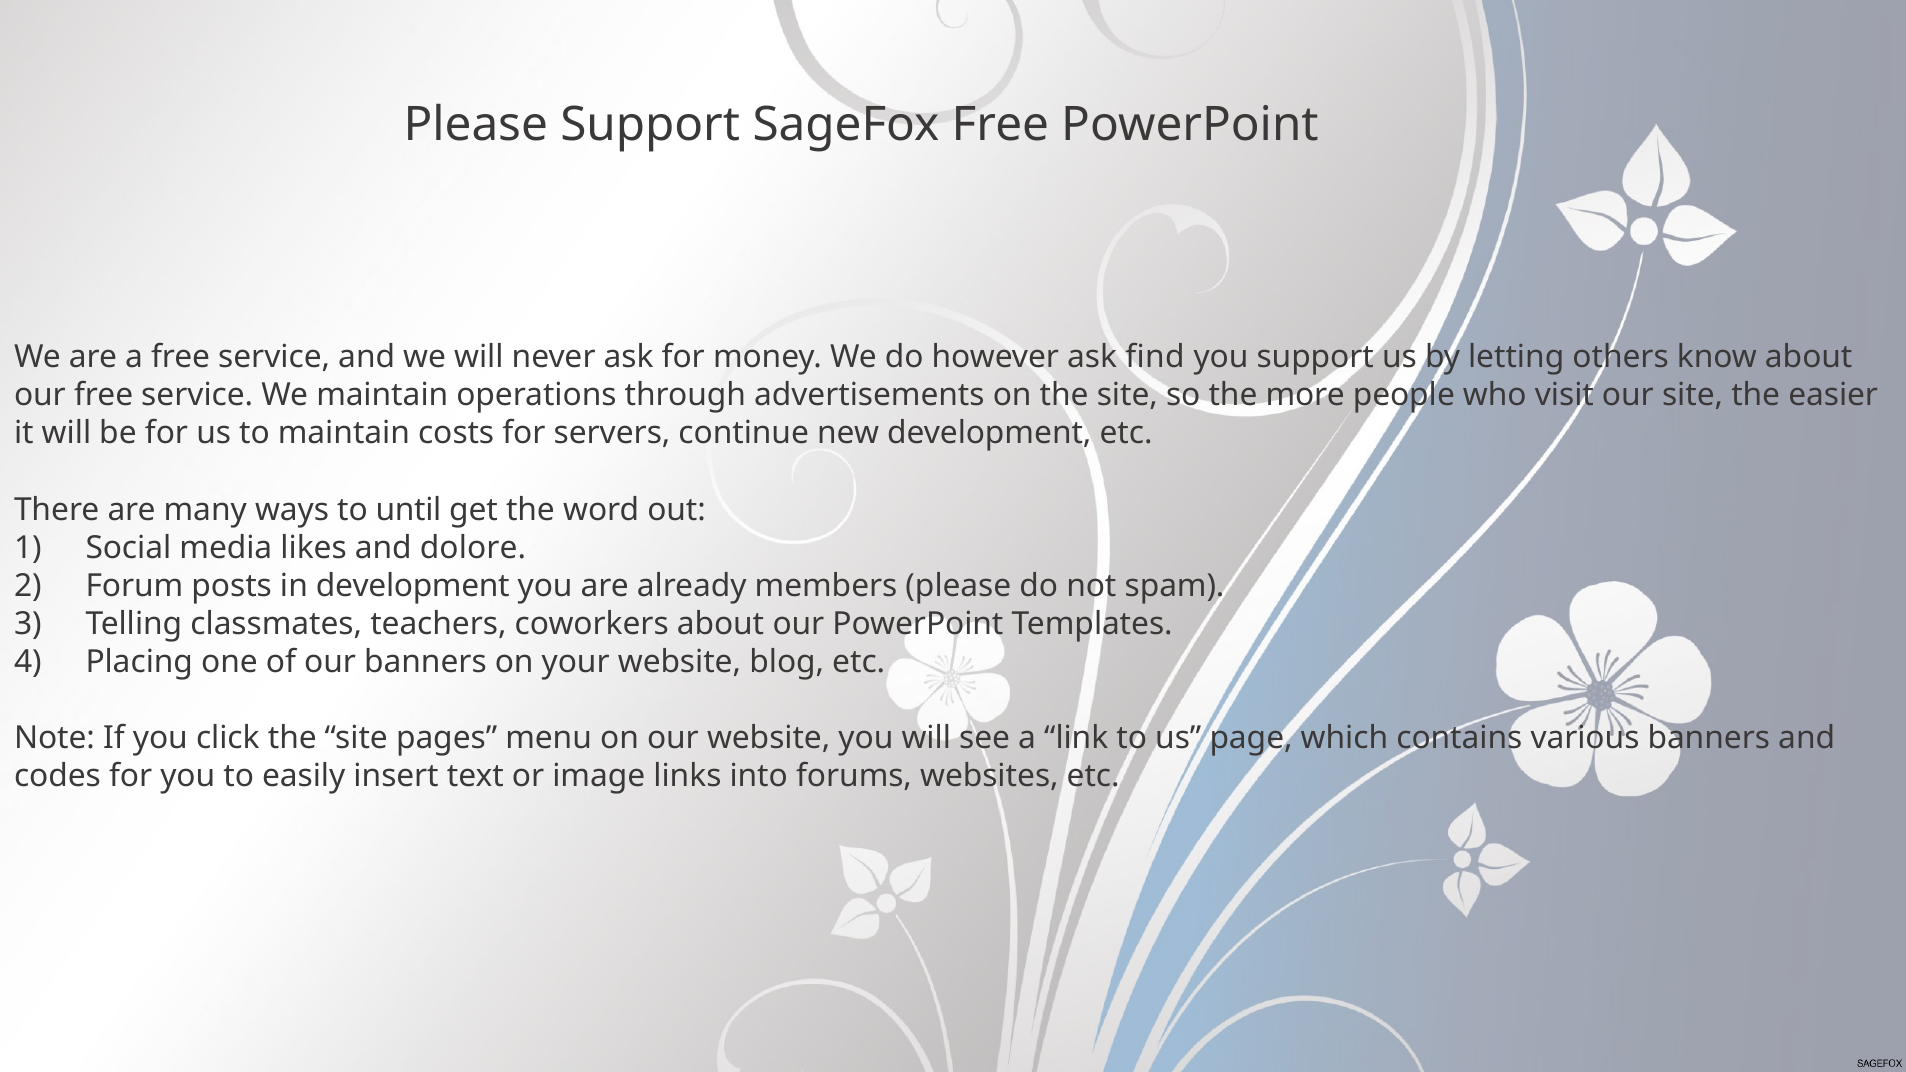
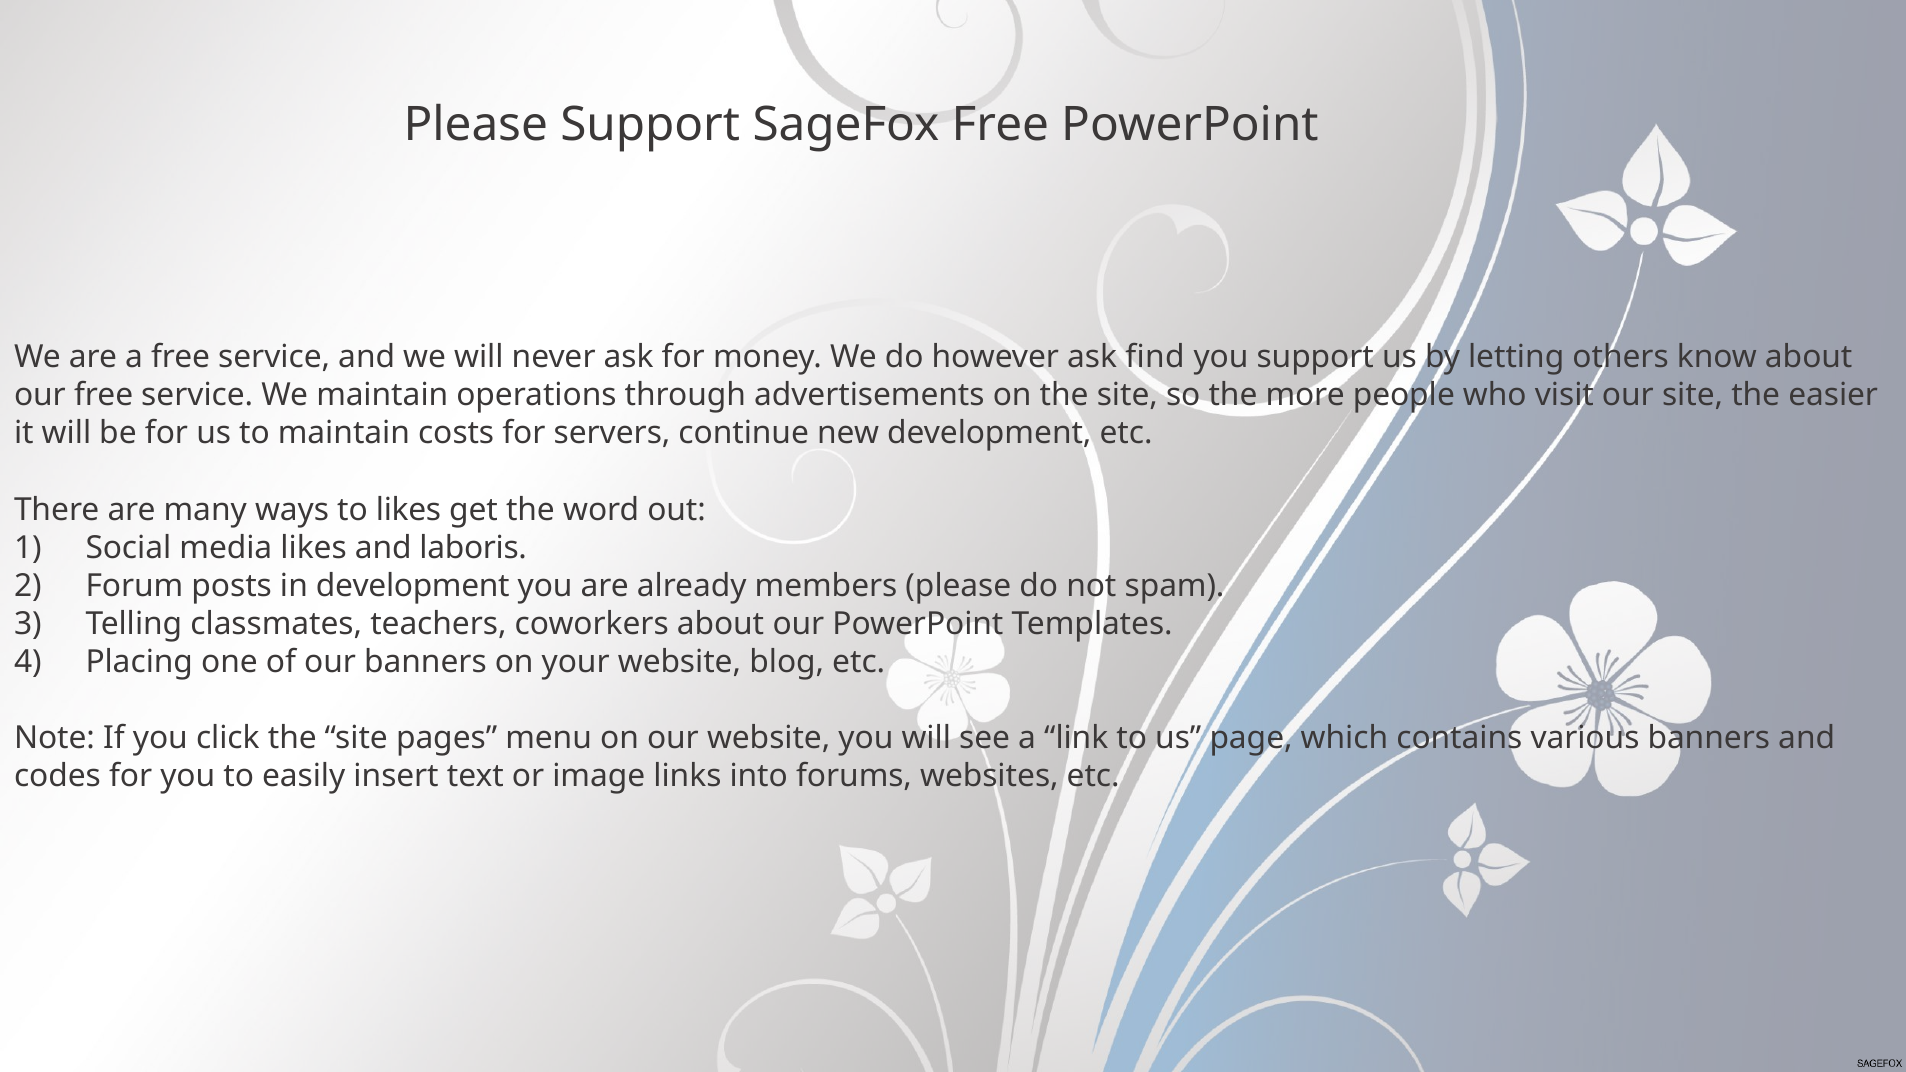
to until: until -> likes (409, 510)
dolore: dolore -> laboris (473, 548)
